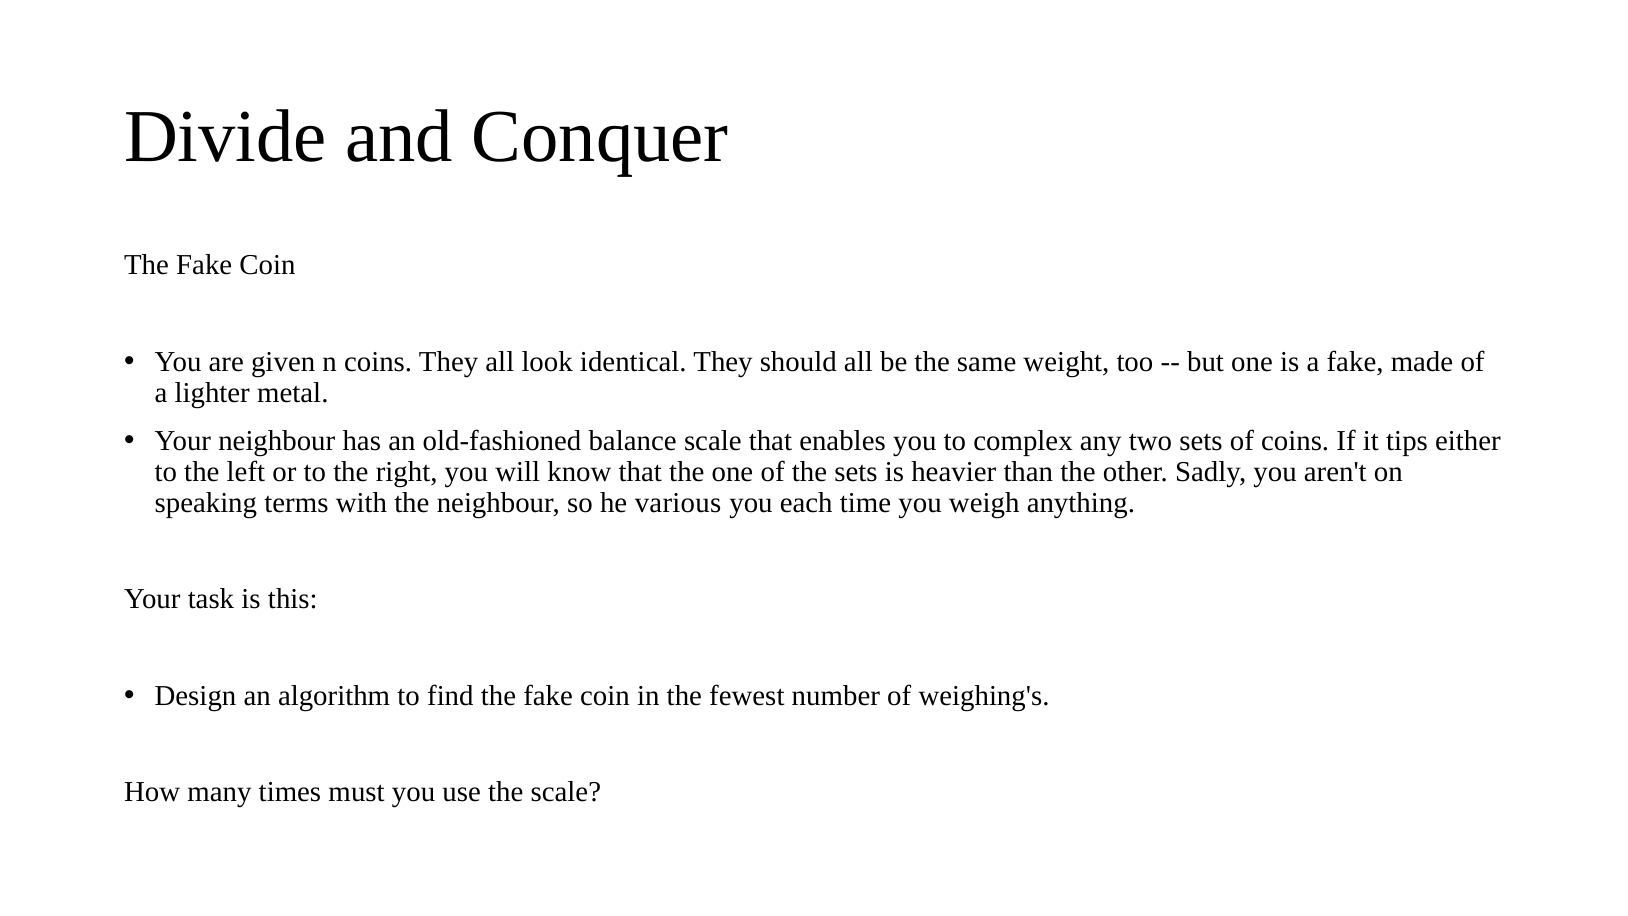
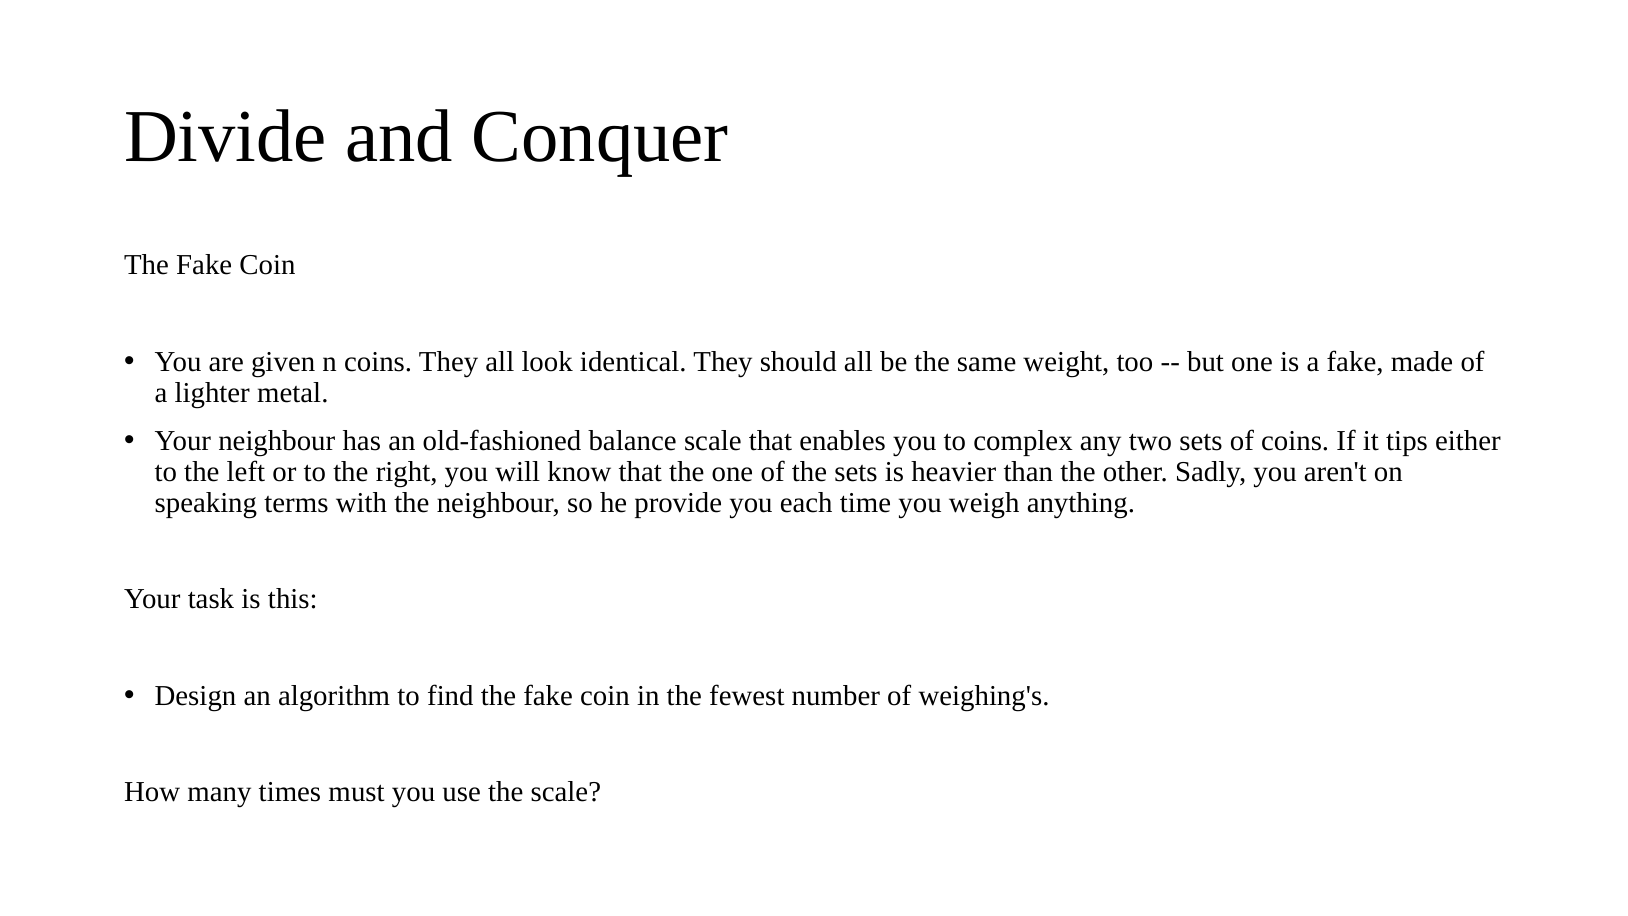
various: various -> provide (678, 503)
